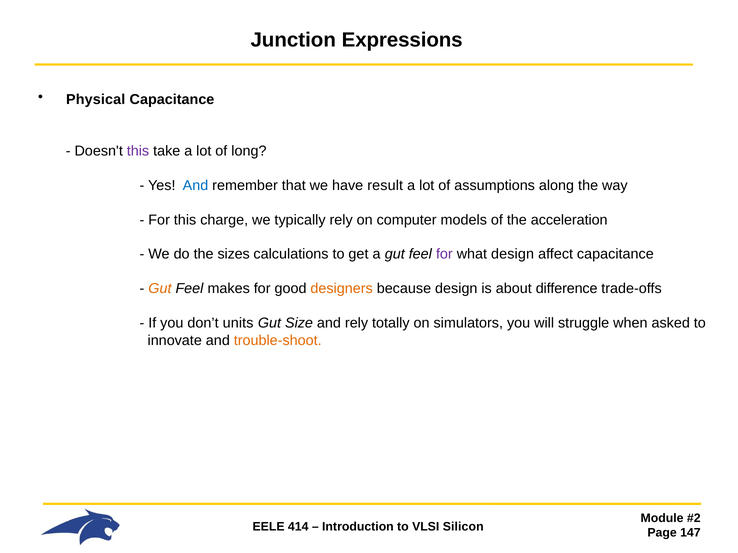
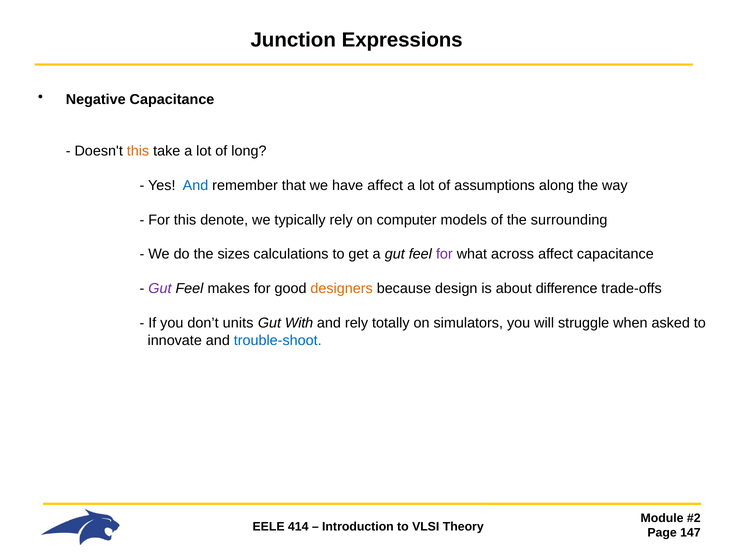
Physical: Physical -> Negative (96, 99)
this colour: purple -> orange (138, 151)
have result: result -> affect (385, 186)
charge: charge -> denote (224, 220)
acceleration: acceleration -> surrounding (569, 220)
what design: design -> across (513, 254)
Gut colour: orange -> purple (160, 289)
Size: Size -> With (299, 323)
trouble-shoot colour: orange -> blue (278, 341)
Silicon: Silicon -> Theory (463, 527)
